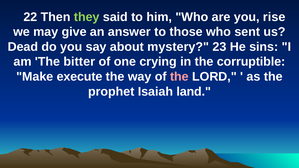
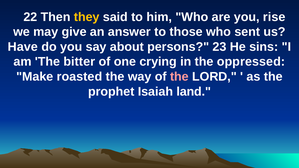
they colour: light green -> yellow (87, 17)
Dead: Dead -> Have (23, 47)
mystery: mystery -> persons (178, 47)
corruptible: corruptible -> oppressed (251, 62)
execute: execute -> roasted (79, 77)
